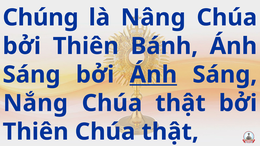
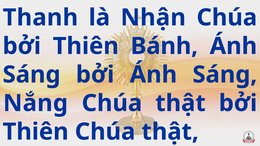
Chúng: Chúng -> Thanh (40, 18)
Nâng: Nâng -> Nhận (153, 18)
Ánh underline: present -> none (153, 75)
